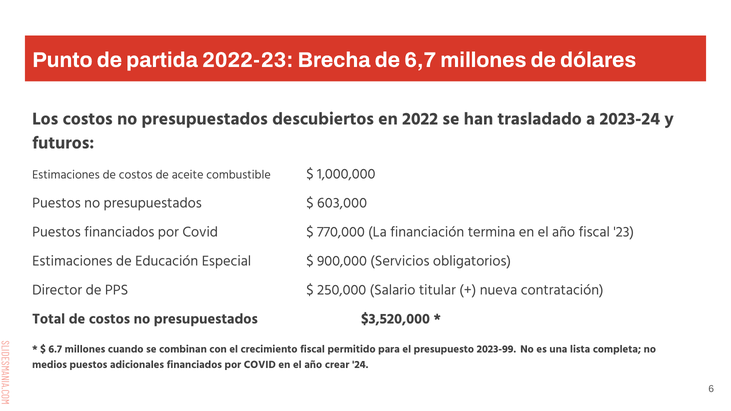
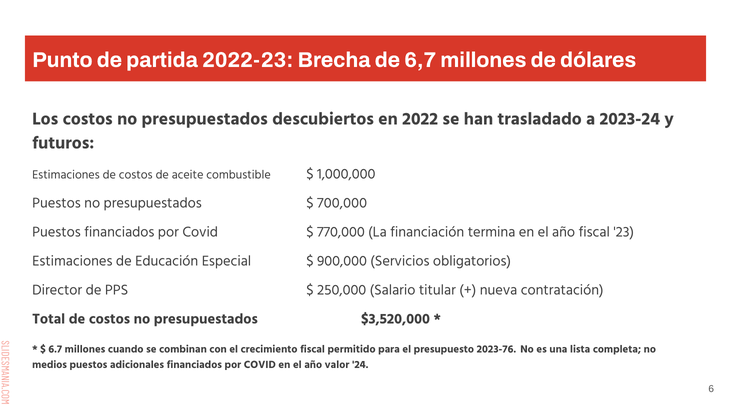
603,000: 603,000 -> 700,000 (342, 203)
2023-99: 2023-99 -> 2023-76 (496, 350)
crear: crear -> valor (337, 365)
